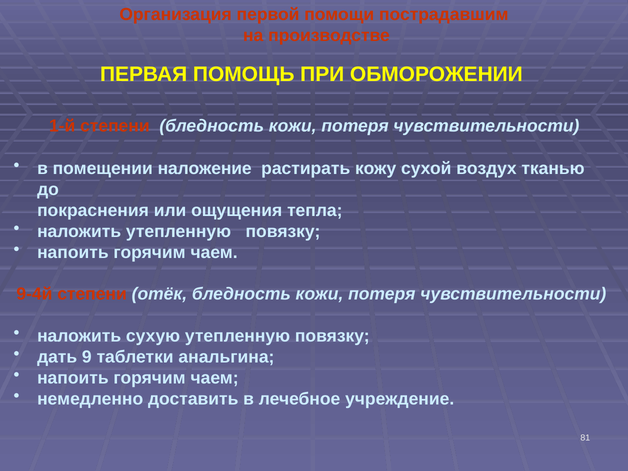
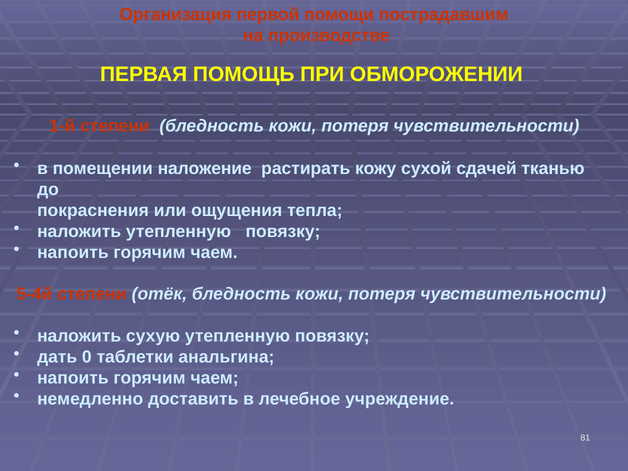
воздух: воздух -> сдачей (486, 169)
9-4й: 9-4й -> 5-4й (34, 294)
9: 9 -> 0 (87, 357)
